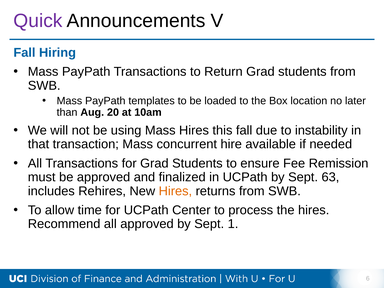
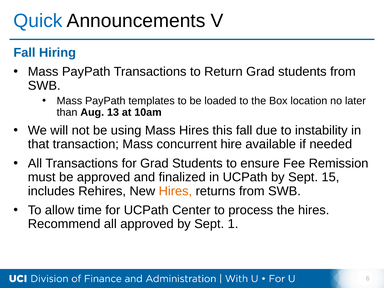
Quick colour: purple -> blue (38, 21)
20: 20 -> 13 (113, 112)
63: 63 -> 15 (330, 177)
